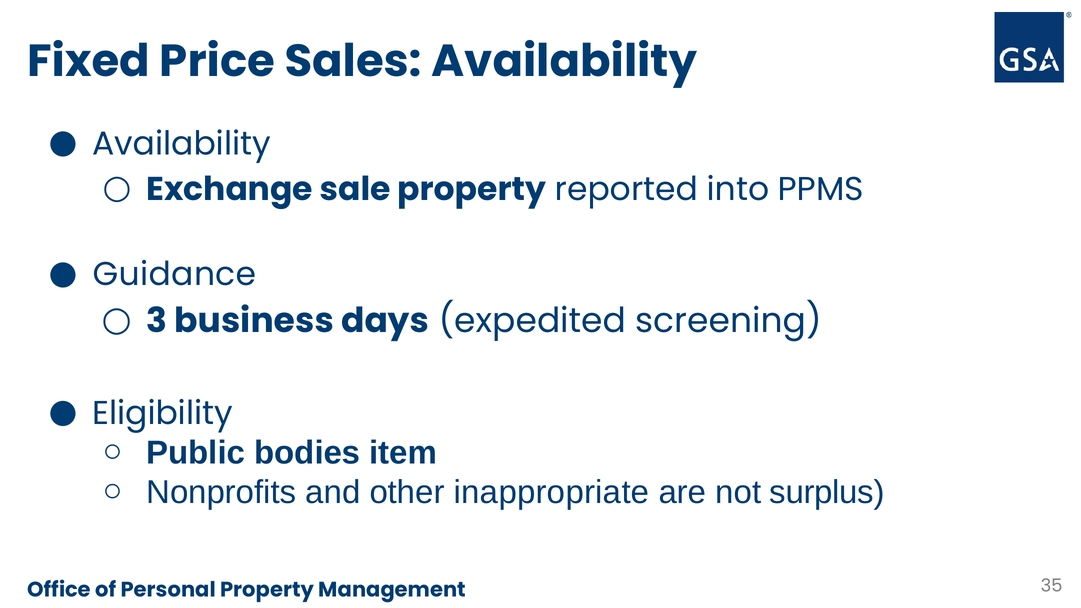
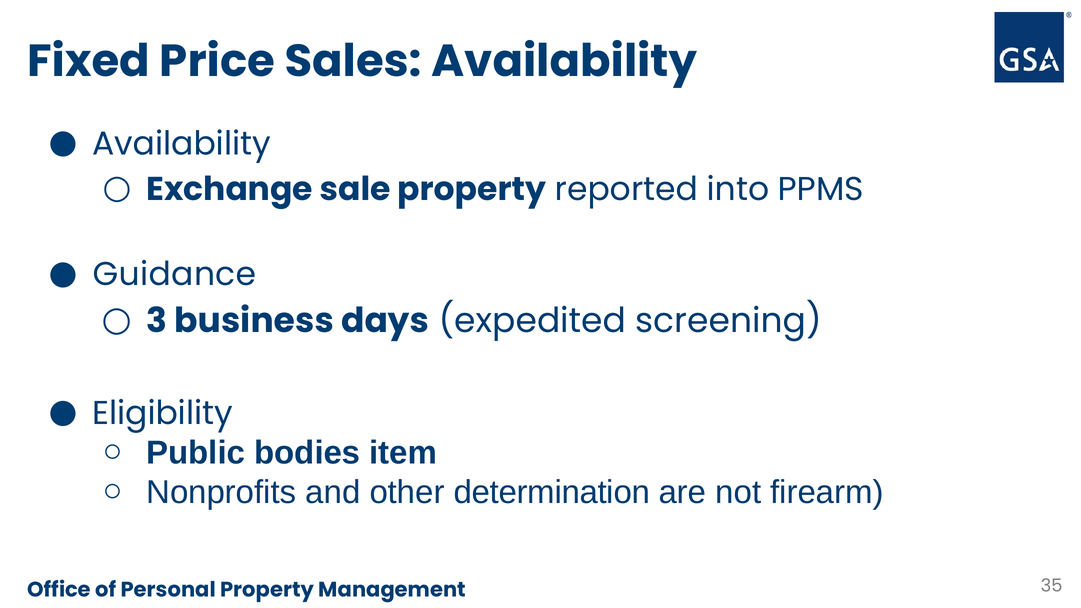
inappropriate: inappropriate -> determination (552, 492)
surplus: surplus -> firearm (827, 492)
